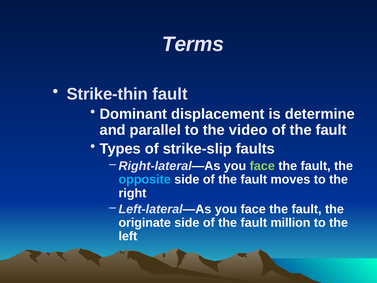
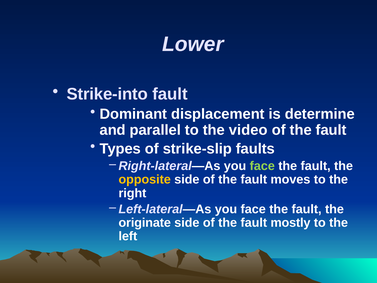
Terms: Terms -> Lower (193, 44)
Strike-thin: Strike-thin -> Strike-into (107, 94)
opposite colour: light blue -> yellow (145, 179)
million: million -> mostly (290, 223)
